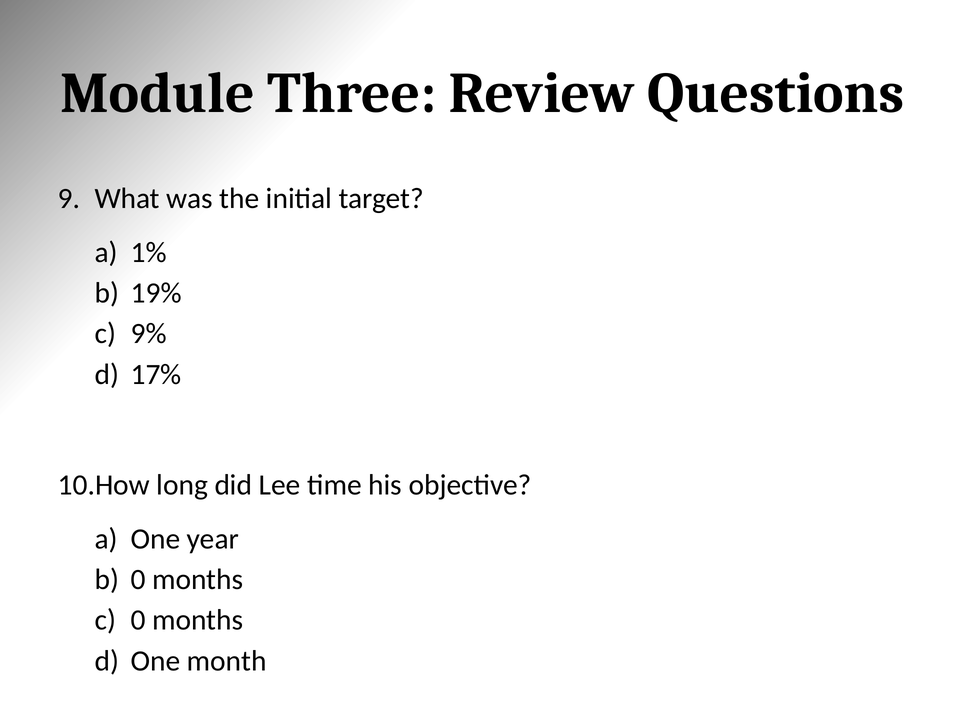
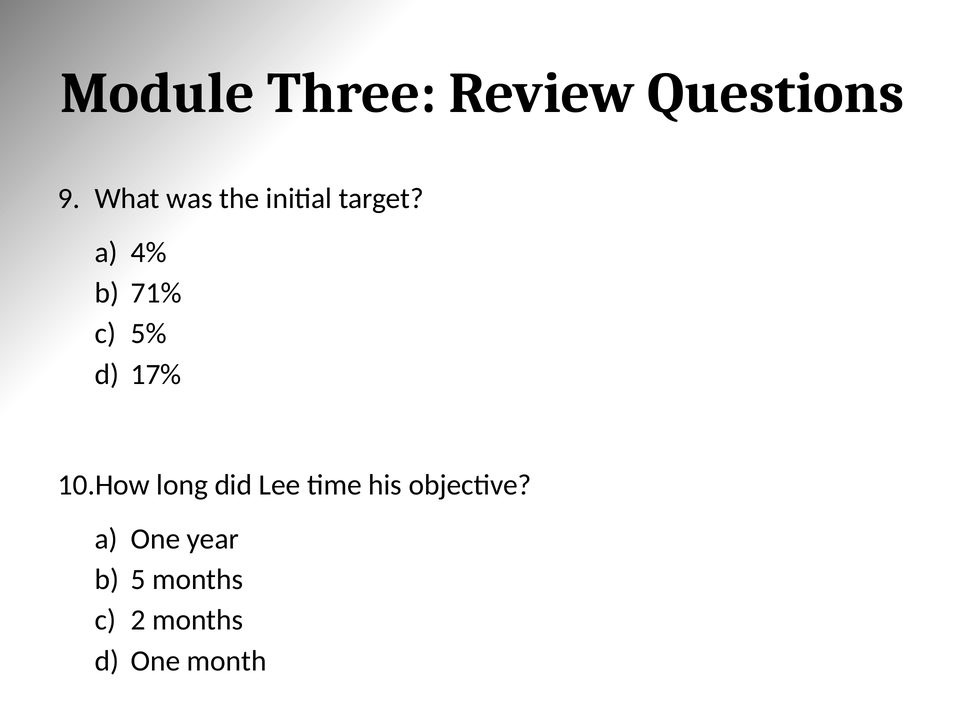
1%: 1% -> 4% (149, 253)
19%: 19% -> 71% (156, 293)
9%: 9% -> 5% (149, 334)
0: 0 -> 5 (138, 580)
0: 0 -> 2 (138, 621)
